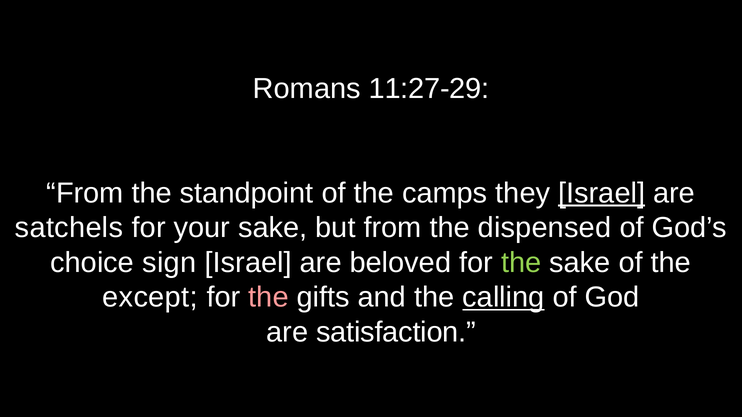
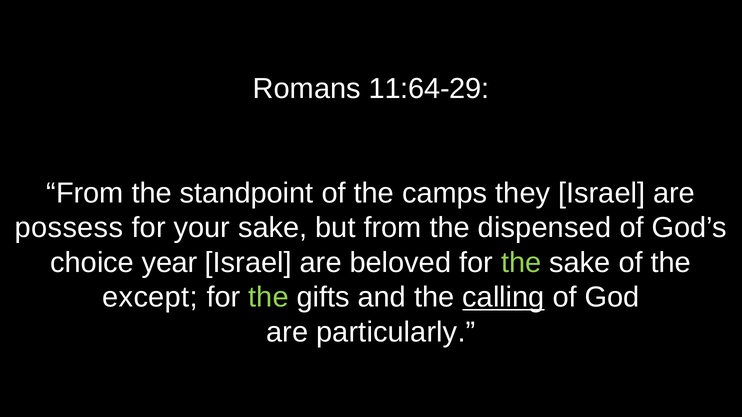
11:27-29: 11:27-29 -> 11:64-29 (429, 89)
Israel underline: present -> none (602, 193)
satchels: satchels -> possess (69, 228)
sign: sign -> year (170, 263)
the colour: pink -> light green (268, 298)
satisfaction: satisfaction -> particularly (396, 332)
